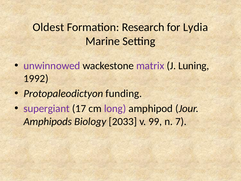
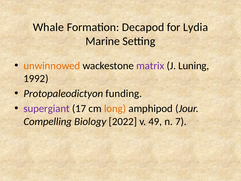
Oldest: Oldest -> Whale (48, 27)
Research: Research -> Decapod (143, 27)
unwinnowed colour: purple -> orange (52, 66)
long colour: purple -> orange (115, 108)
Amphipods: Amphipods -> Compelling (48, 121)
2033: 2033 -> 2022 (123, 121)
99: 99 -> 49 (155, 121)
